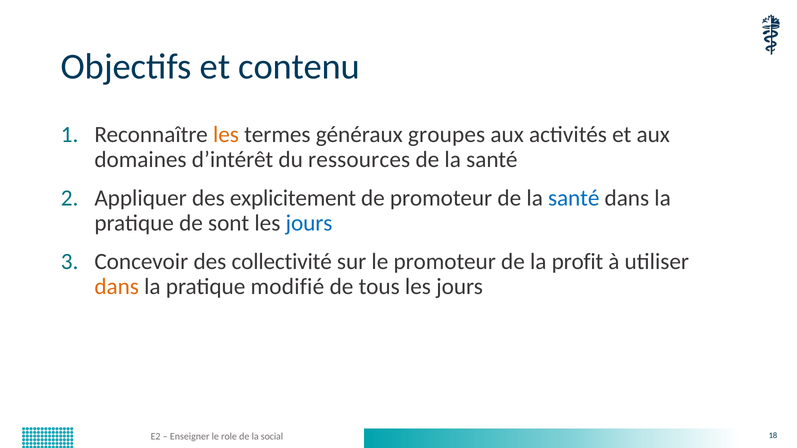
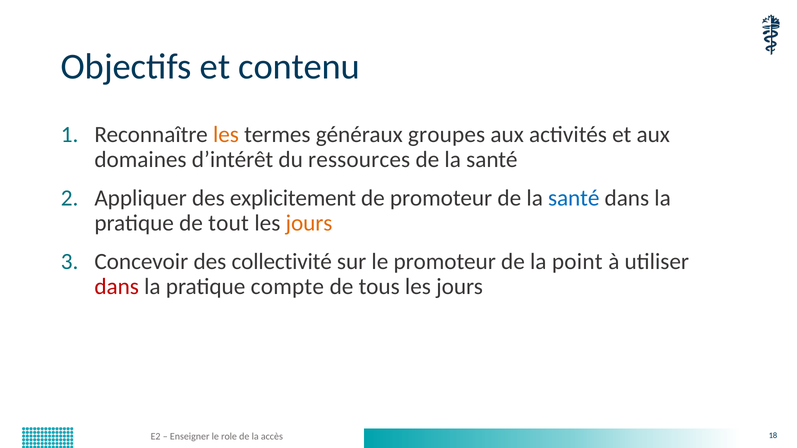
sont: sont -> tout (229, 223)
jours colour: blue -> orange (309, 223)
profit: profit -> point (577, 262)
dans colour: orange -> red (117, 287)
modifié: modifié -> compte (287, 287)
social: social -> accès (272, 437)
